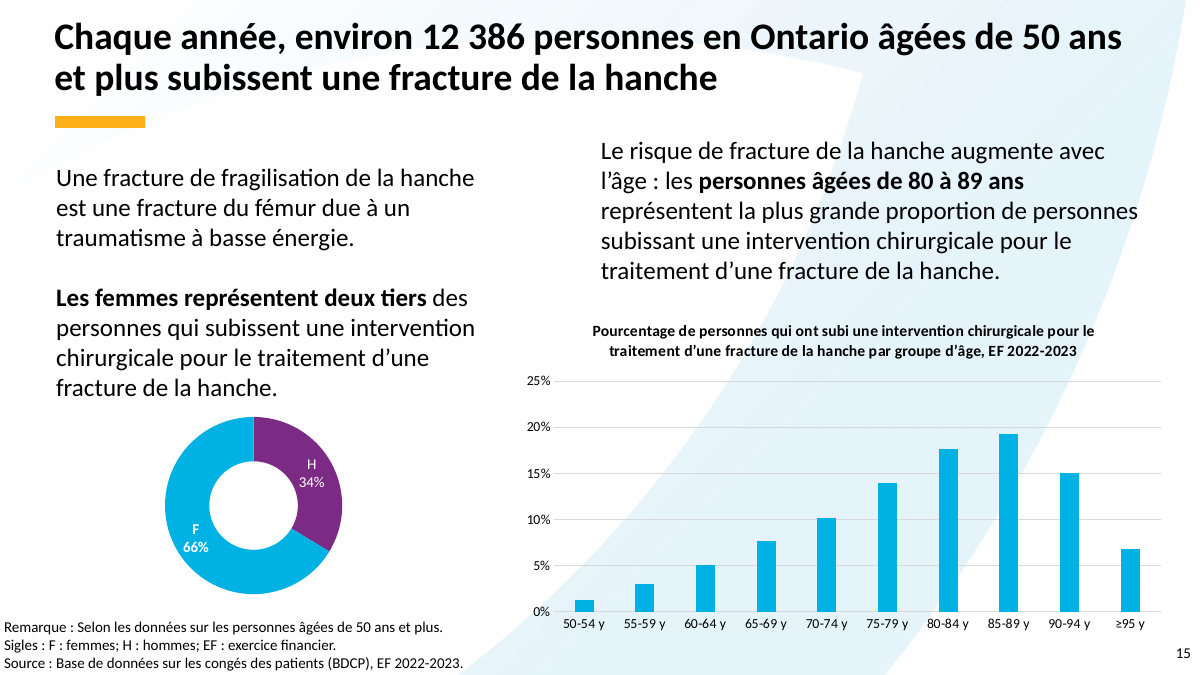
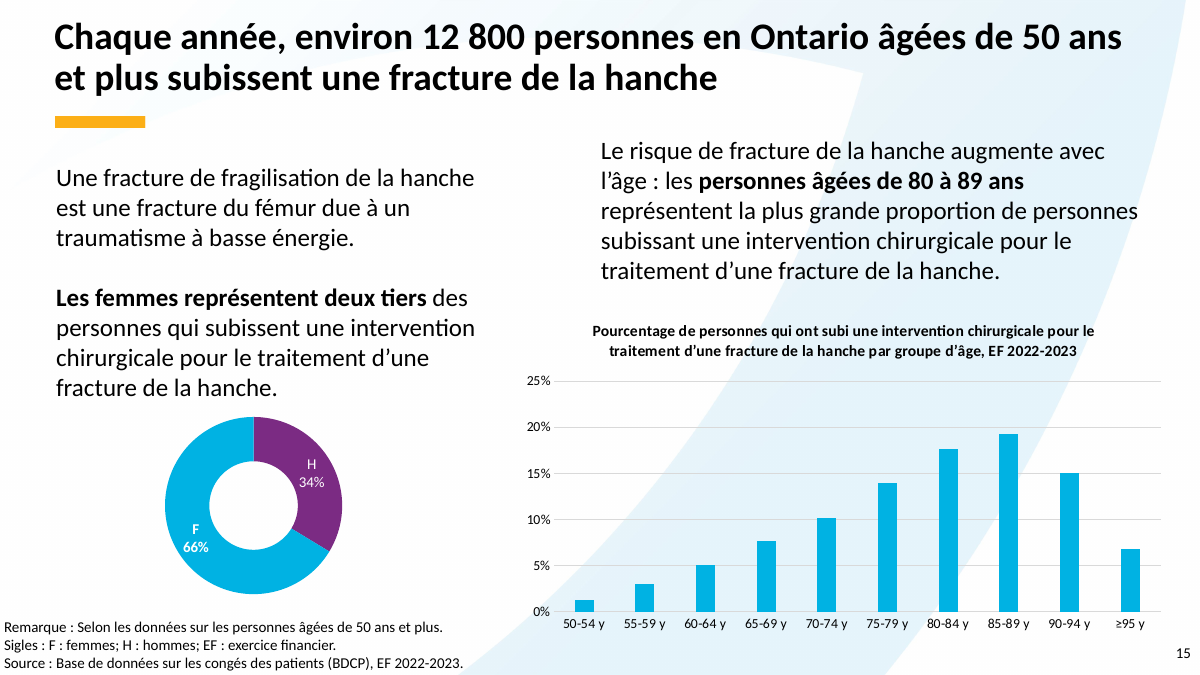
386: 386 -> 800 (497, 37)
